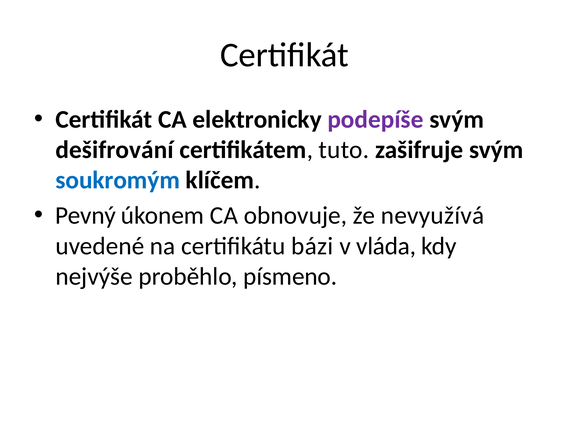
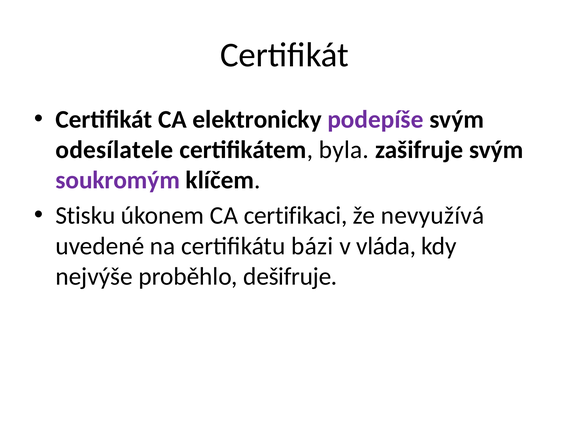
dešifrování: dešifrování -> odesílatele (114, 150)
tuto: tuto -> byla (344, 150)
soukromým colour: blue -> purple (118, 180)
Pevný: Pevný -> Stisku (85, 215)
obnovuje: obnovuje -> certifikaci (296, 215)
písmeno: písmeno -> dešifruje (290, 276)
